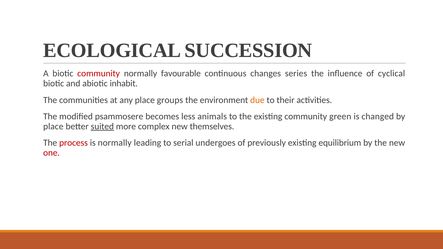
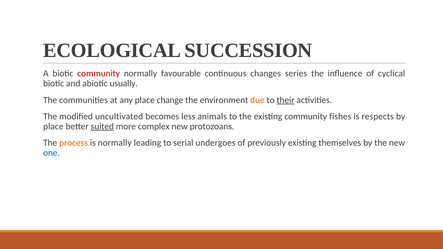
inhabit: inhabit -> usually (124, 84)
groups: groups -> change (170, 100)
their underline: none -> present (286, 100)
psammosere: psammosere -> uncultivated (119, 117)
green: green -> fishes (340, 117)
changed: changed -> respects (378, 117)
themselves: themselves -> protozoans (212, 127)
process colour: red -> orange (74, 143)
equilibrium: equilibrium -> themselves (340, 143)
one colour: red -> blue (52, 153)
